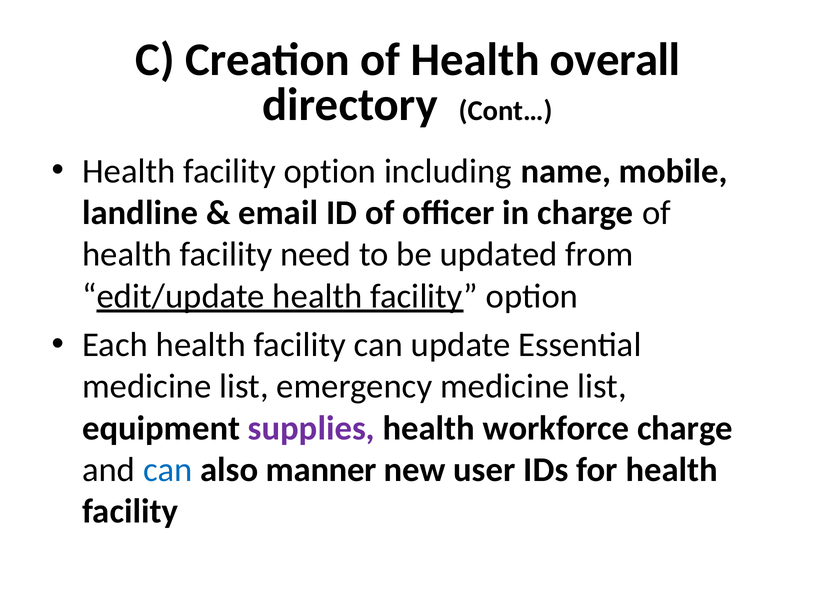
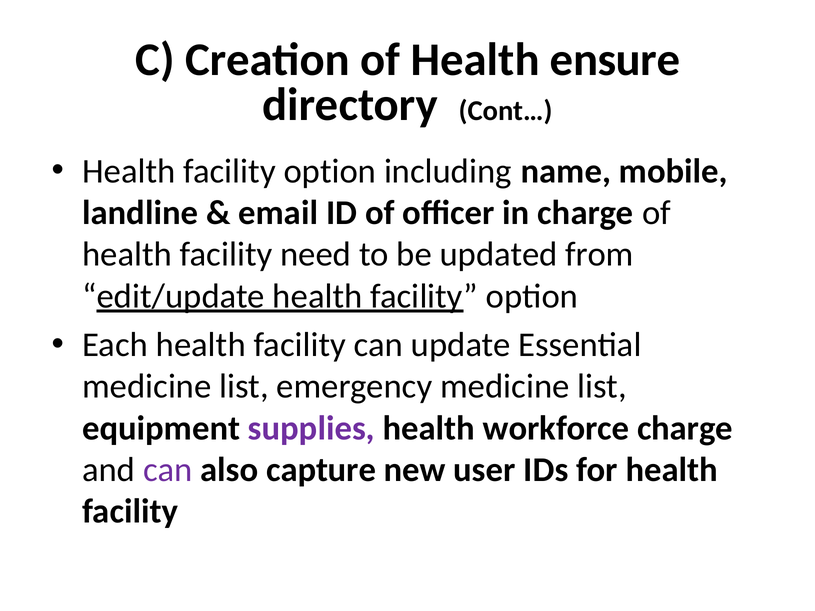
overall: overall -> ensure (615, 60)
can colour: blue -> purple (168, 470)
manner: manner -> capture (321, 470)
